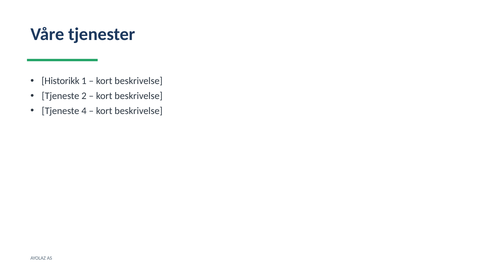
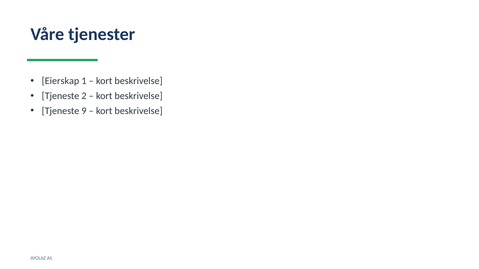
Historikk: Historikk -> Eierskap (60, 81)
4: 4 -> 9 (84, 111)
